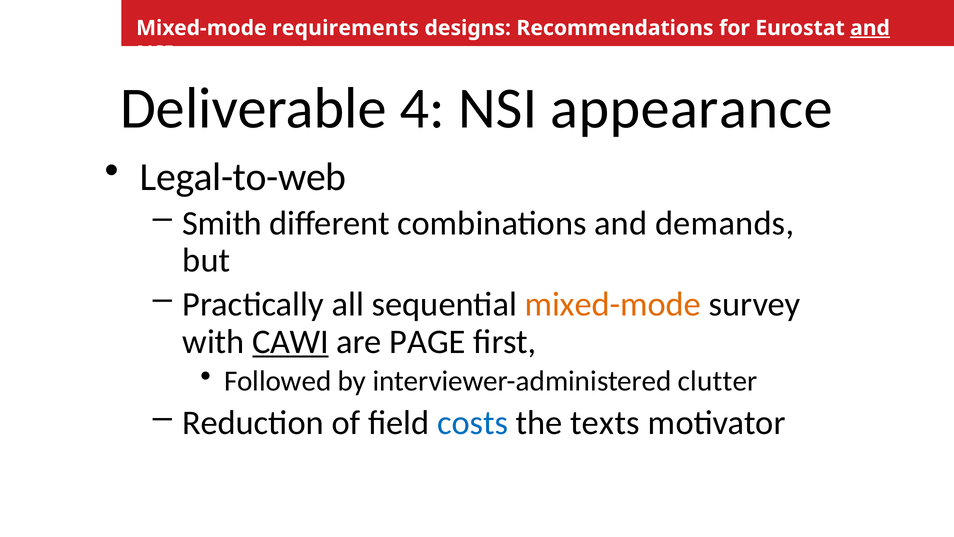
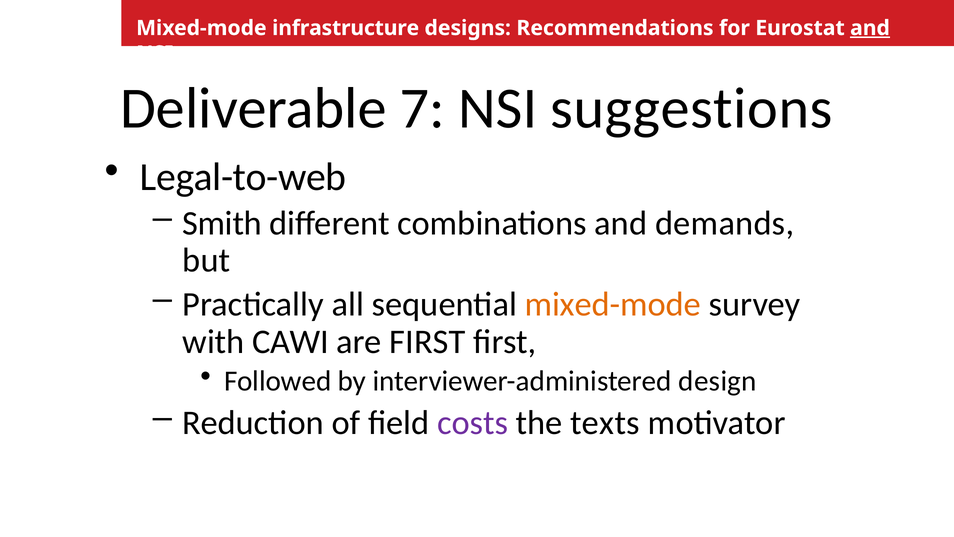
requirements: requirements -> infrastructure (346, 28)
4: 4 -> 7 (422, 108)
appearance: appearance -> suggestions (691, 108)
CAWI underline: present -> none (291, 341)
are PAGE: PAGE -> FIRST (427, 341)
clutter: clutter -> design (718, 381)
costs colour: blue -> purple (473, 422)
